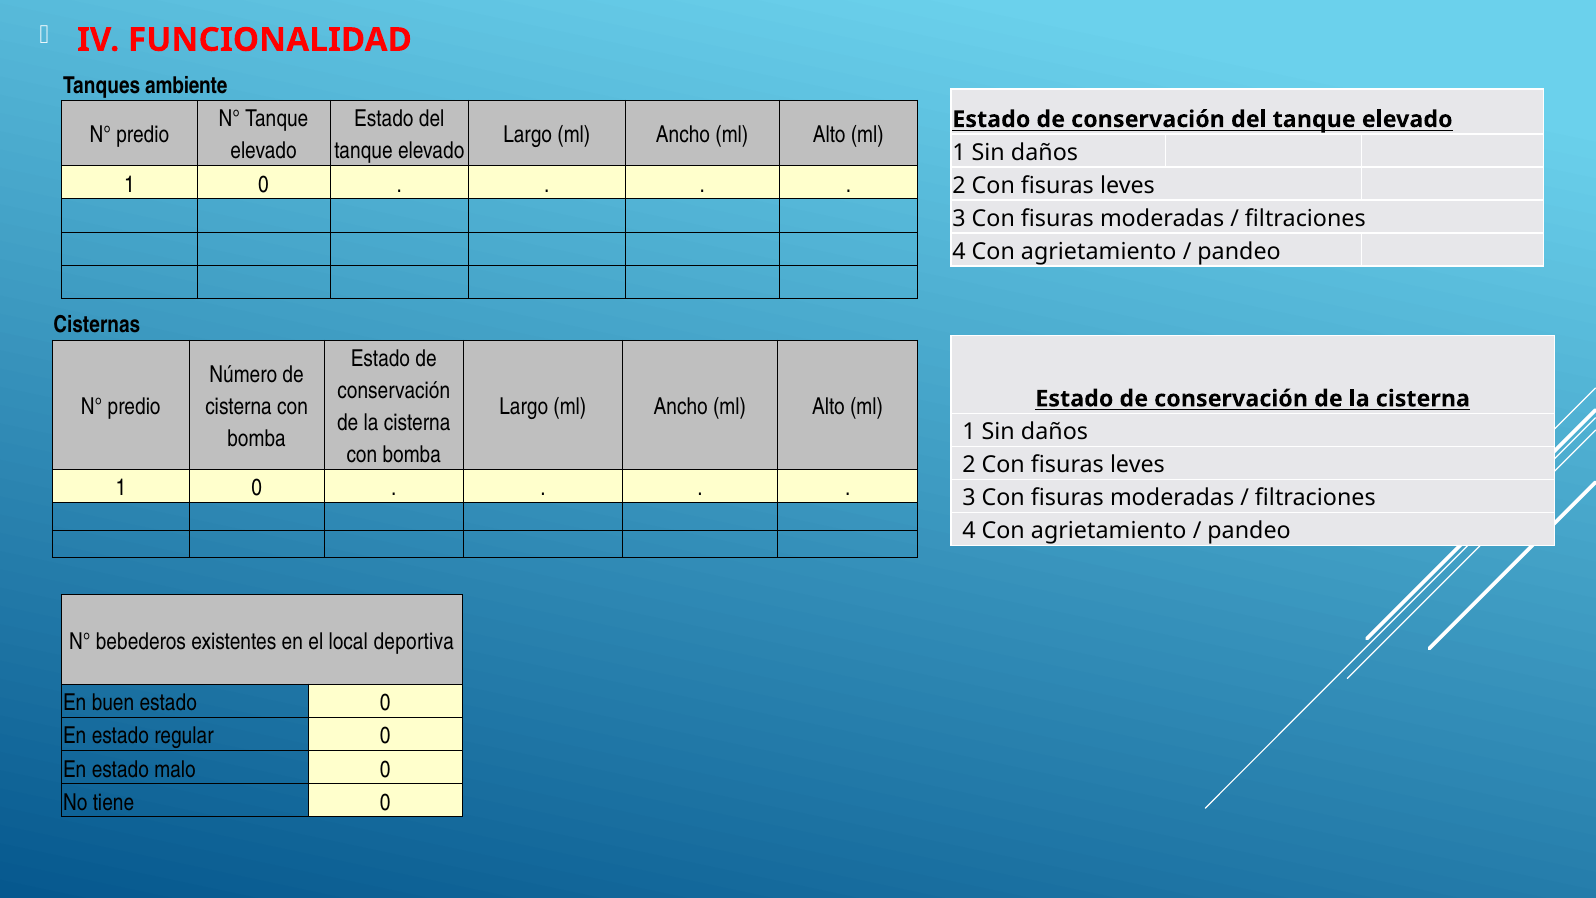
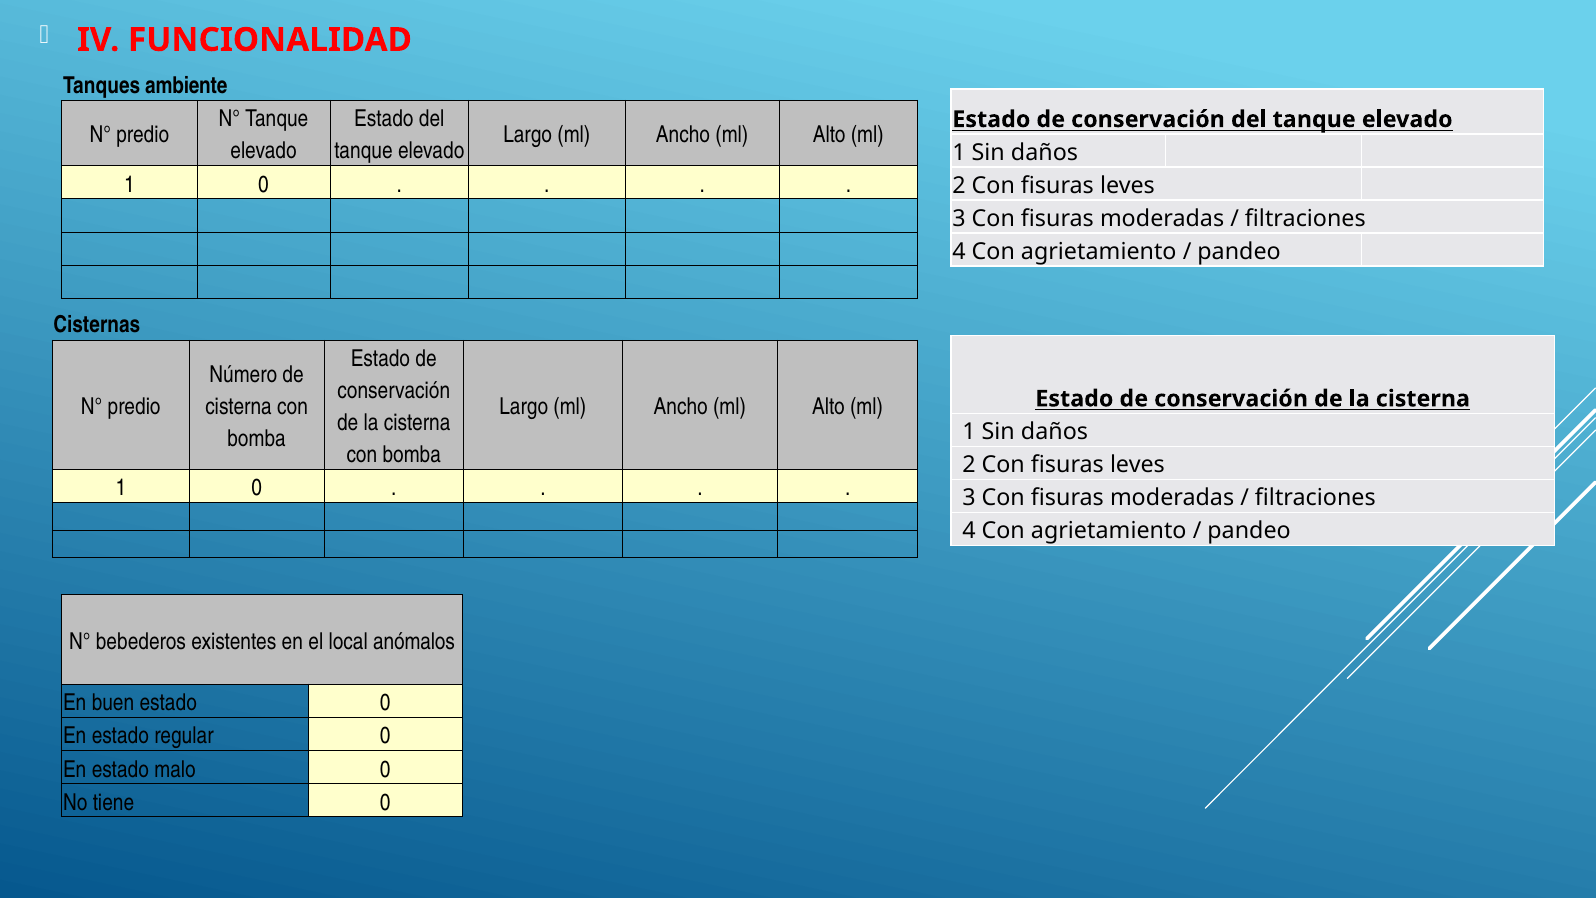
deportiva: deportiva -> anómalos (414, 641)
